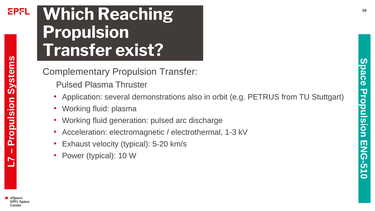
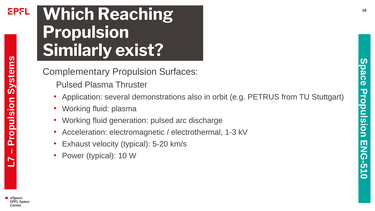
Transfer: Transfer -> Similarly (77, 50)
Transfer: Transfer -> Surfaces (179, 72)
